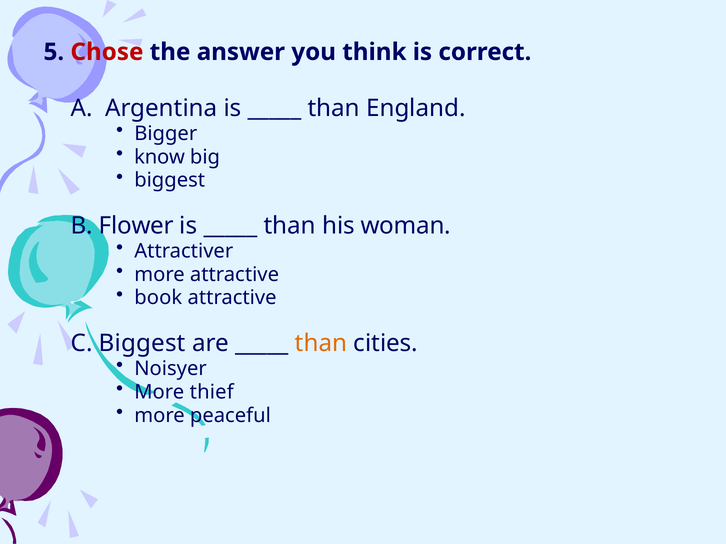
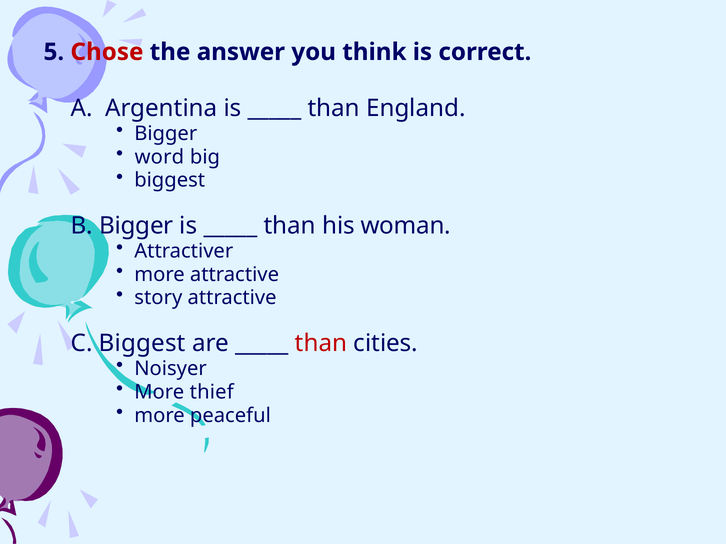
know: know -> word (159, 157)
B Flower: Flower -> Bigger (136, 226)
book: book -> story (158, 298)
than colour: orange -> red (321, 343)
